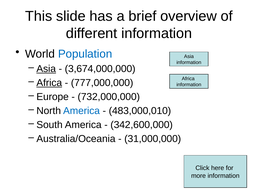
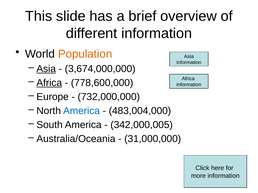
Population colour: blue -> orange (85, 54)
777,000,000: 777,000,000 -> 778,600,000 (102, 83)
483,000,010: 483,000,010 -> 483,004,000 (140, 111)
342,600,000: 342,600,000 -> 342,000,005 (142, 125)
